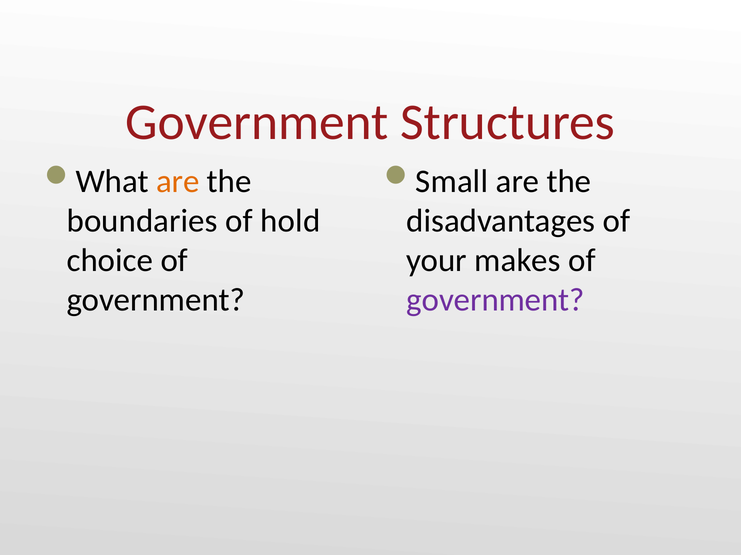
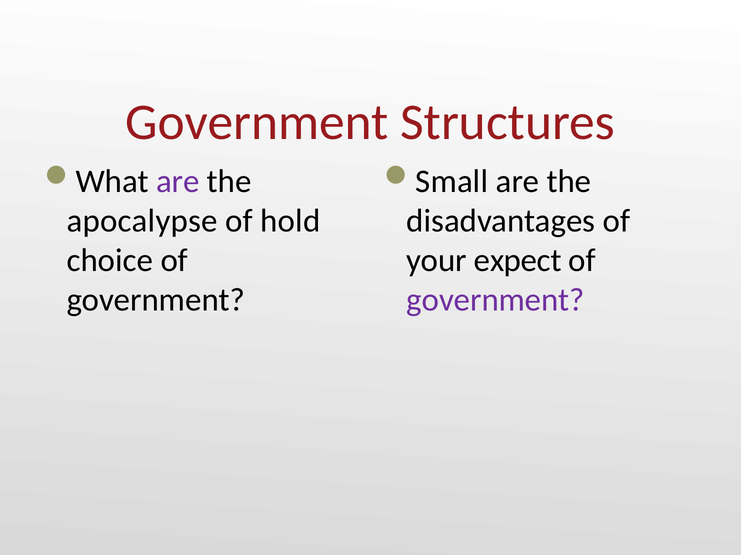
are colour: orange -> purple (178, 181)
boundaries: boundaries -> apocalypse (142, 221)
makes: makes -> expect (518, 261)
